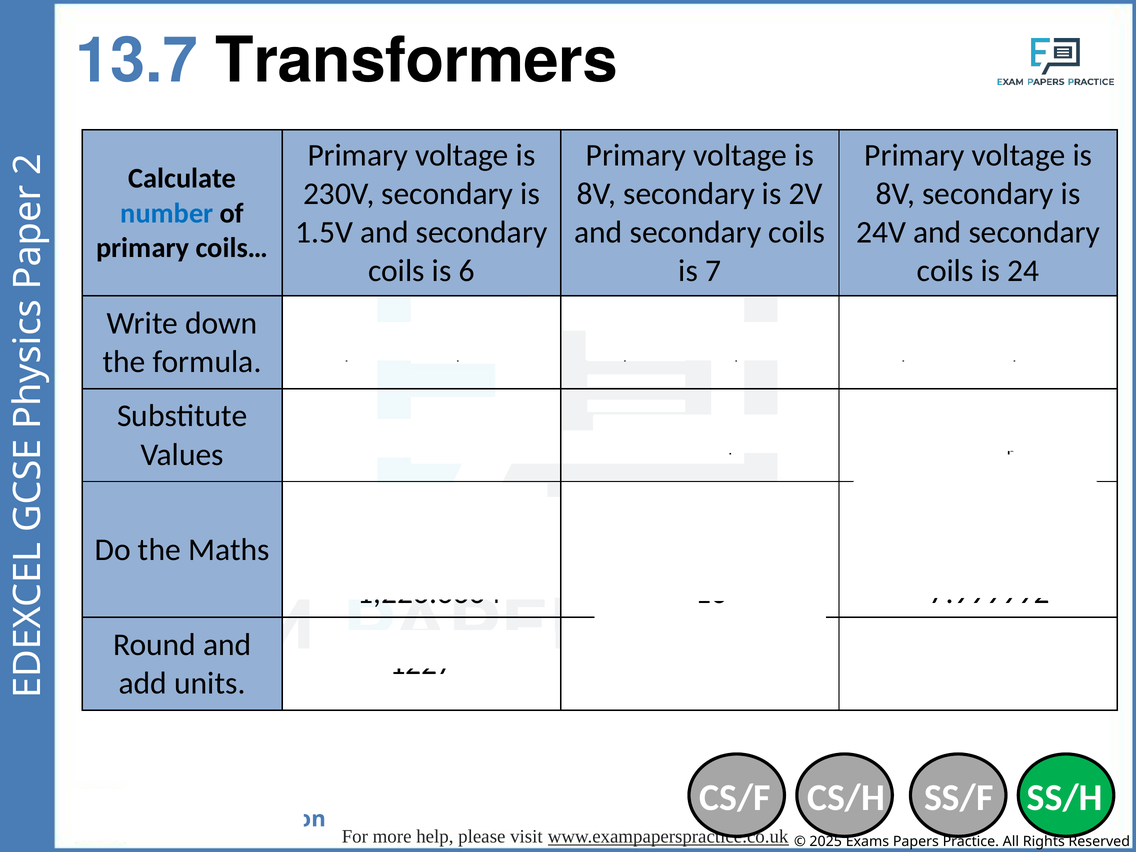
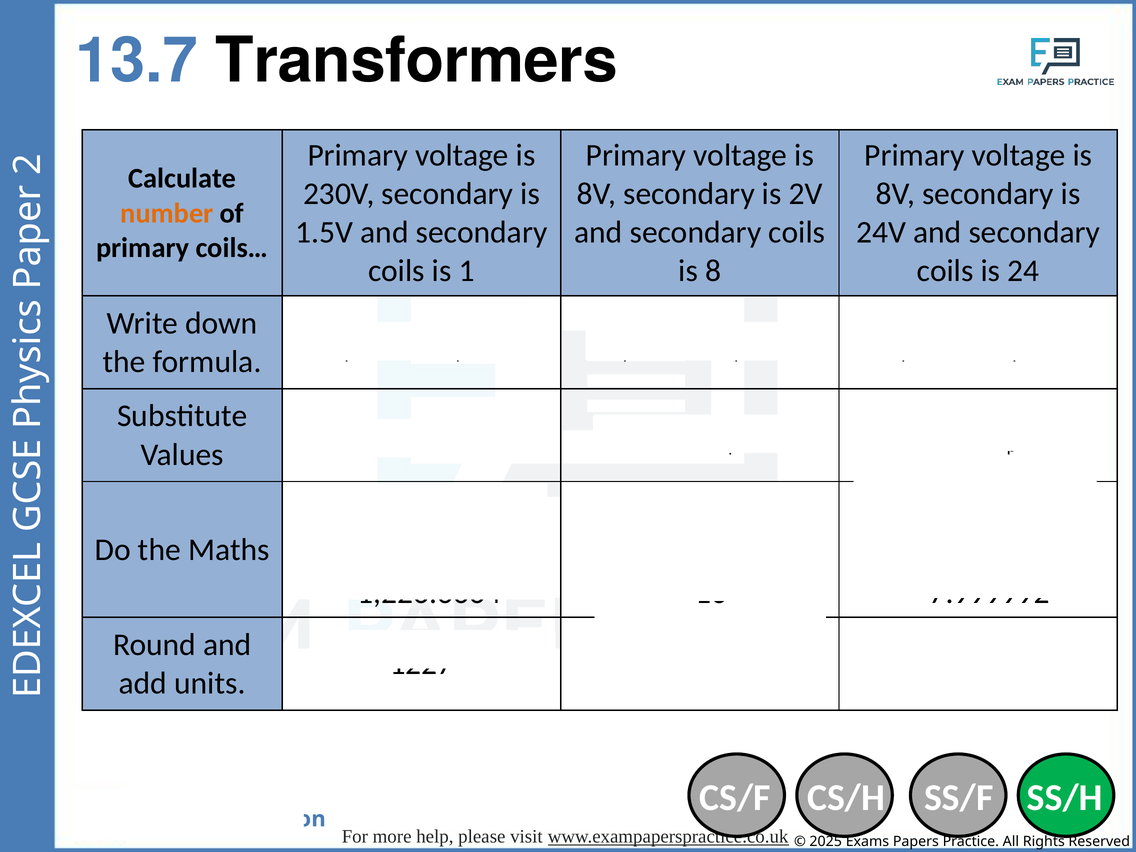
number colour: blue -> orange (167, 213)
6: 6 -> 1 (467, 271)
is 7: 7 -> 8 (713, 271)
